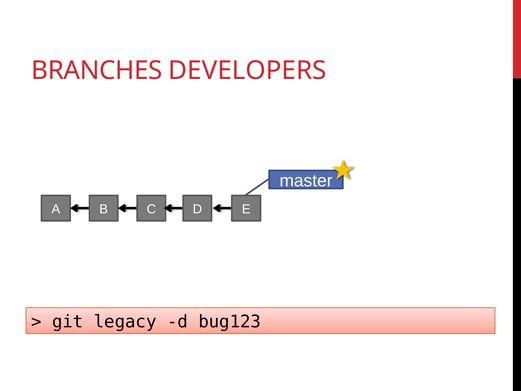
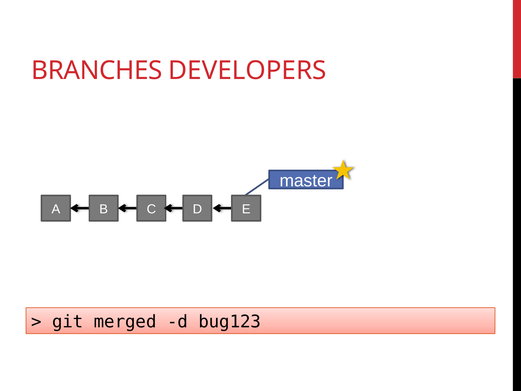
legacy: legacy -> merged (125, 322)
